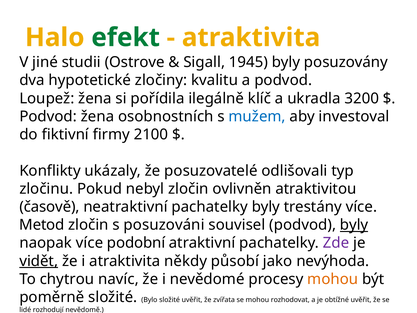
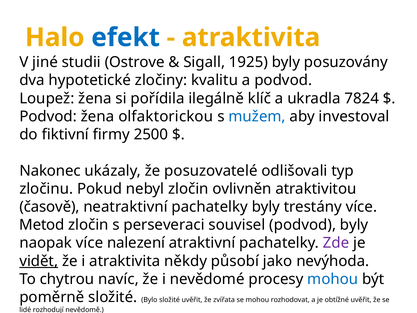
efekt colour: green -> blue (126, 37)
1945: 1945 -> 1925 (248, 62)
3200: 3200 -> 7824 (362, 98)
osobnostních: osobnostních -> olfaktorickou (166, 116)
2100: 2100 -> 2500 (151, 134)
Konflikty: Konflikty -> Nakonec (50, 171)
posuzováni: posuzováni -> perseveraci (164, 225)
byly underline: present -> none (354, 225)
podobní: podobní -> nalezení (136, 243)
mohou colour: orange -> blue (333, 279)
